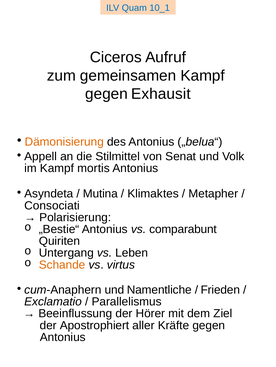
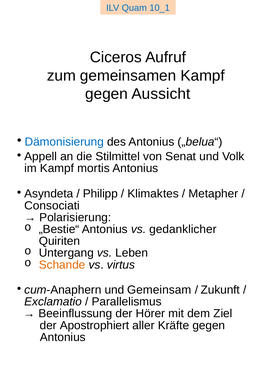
Exhausit: Exhausit -> Aussicht (161, 94)
Dämonisierung colour: orange -> blue (64, 142)
Mutina: Mutina -> Philipp (100, 194)
comparabunt: comparabunt -> gedanklicher (183, 230)
Namentliche: Namentliche -> Gemeinsam (159, 291)
Frieden: Frieden -> Zukunft (220, 291)
